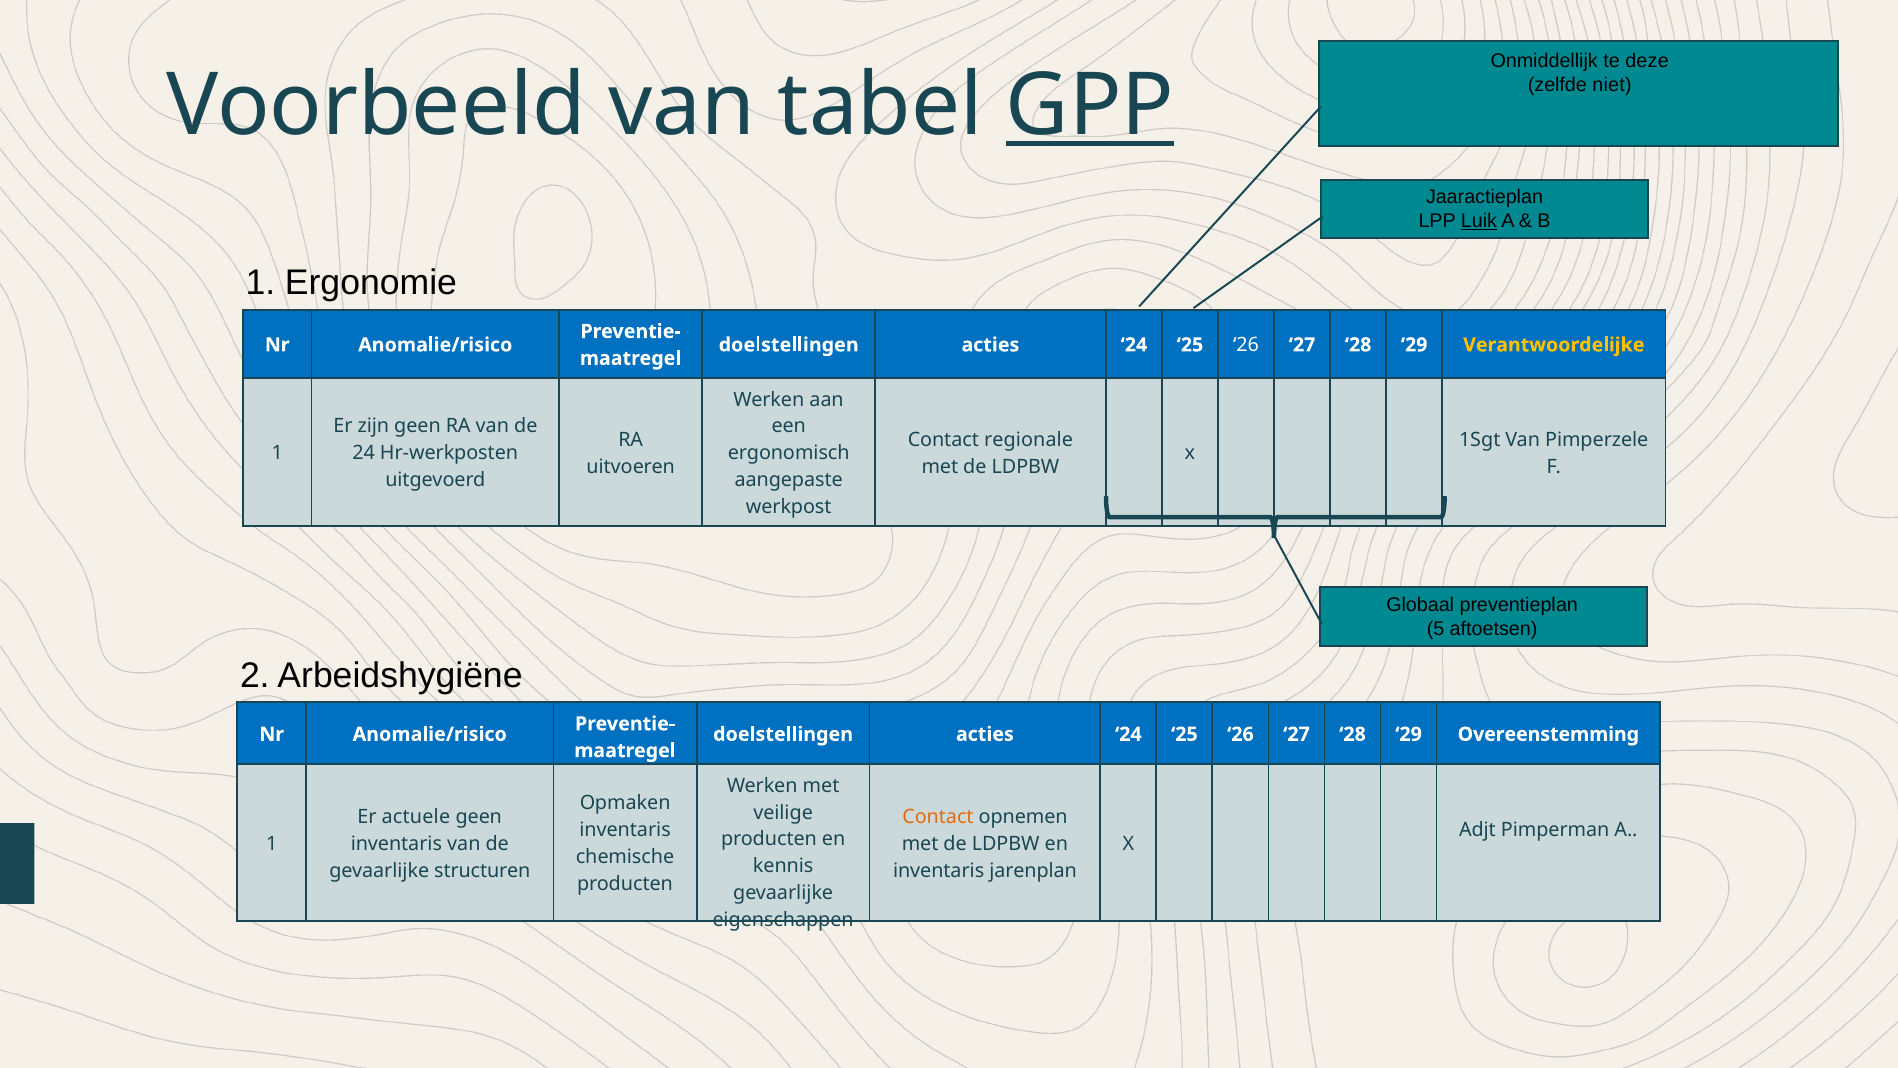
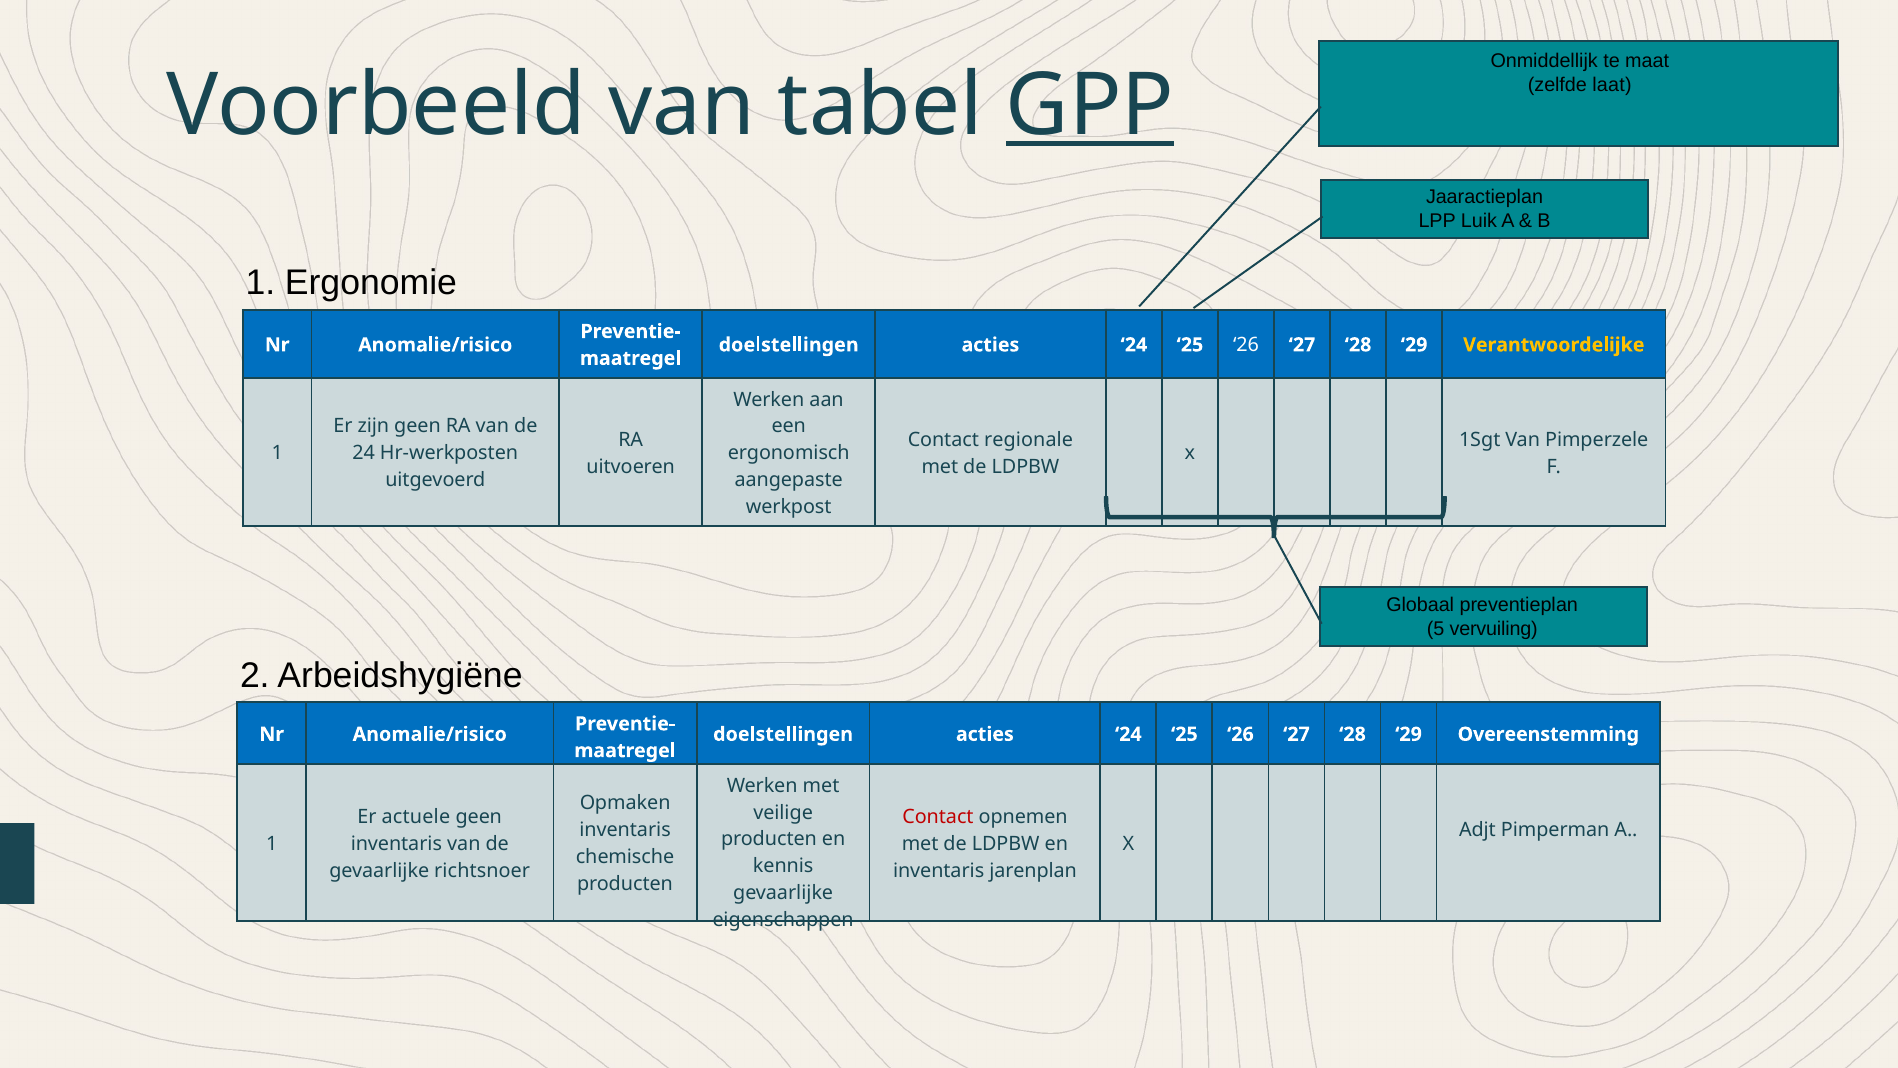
deze: deze -> maat (1647, 61)
niet: niet -> laat (1612, 85)
Luik underline: present -> none (1479, 221)
aftoetsen: aftoetsen -> vervuiling (1494, 629)
Contact colour: orange -> red (938, 817)
structuren: structuren -> richtsnoer (482, 870)
